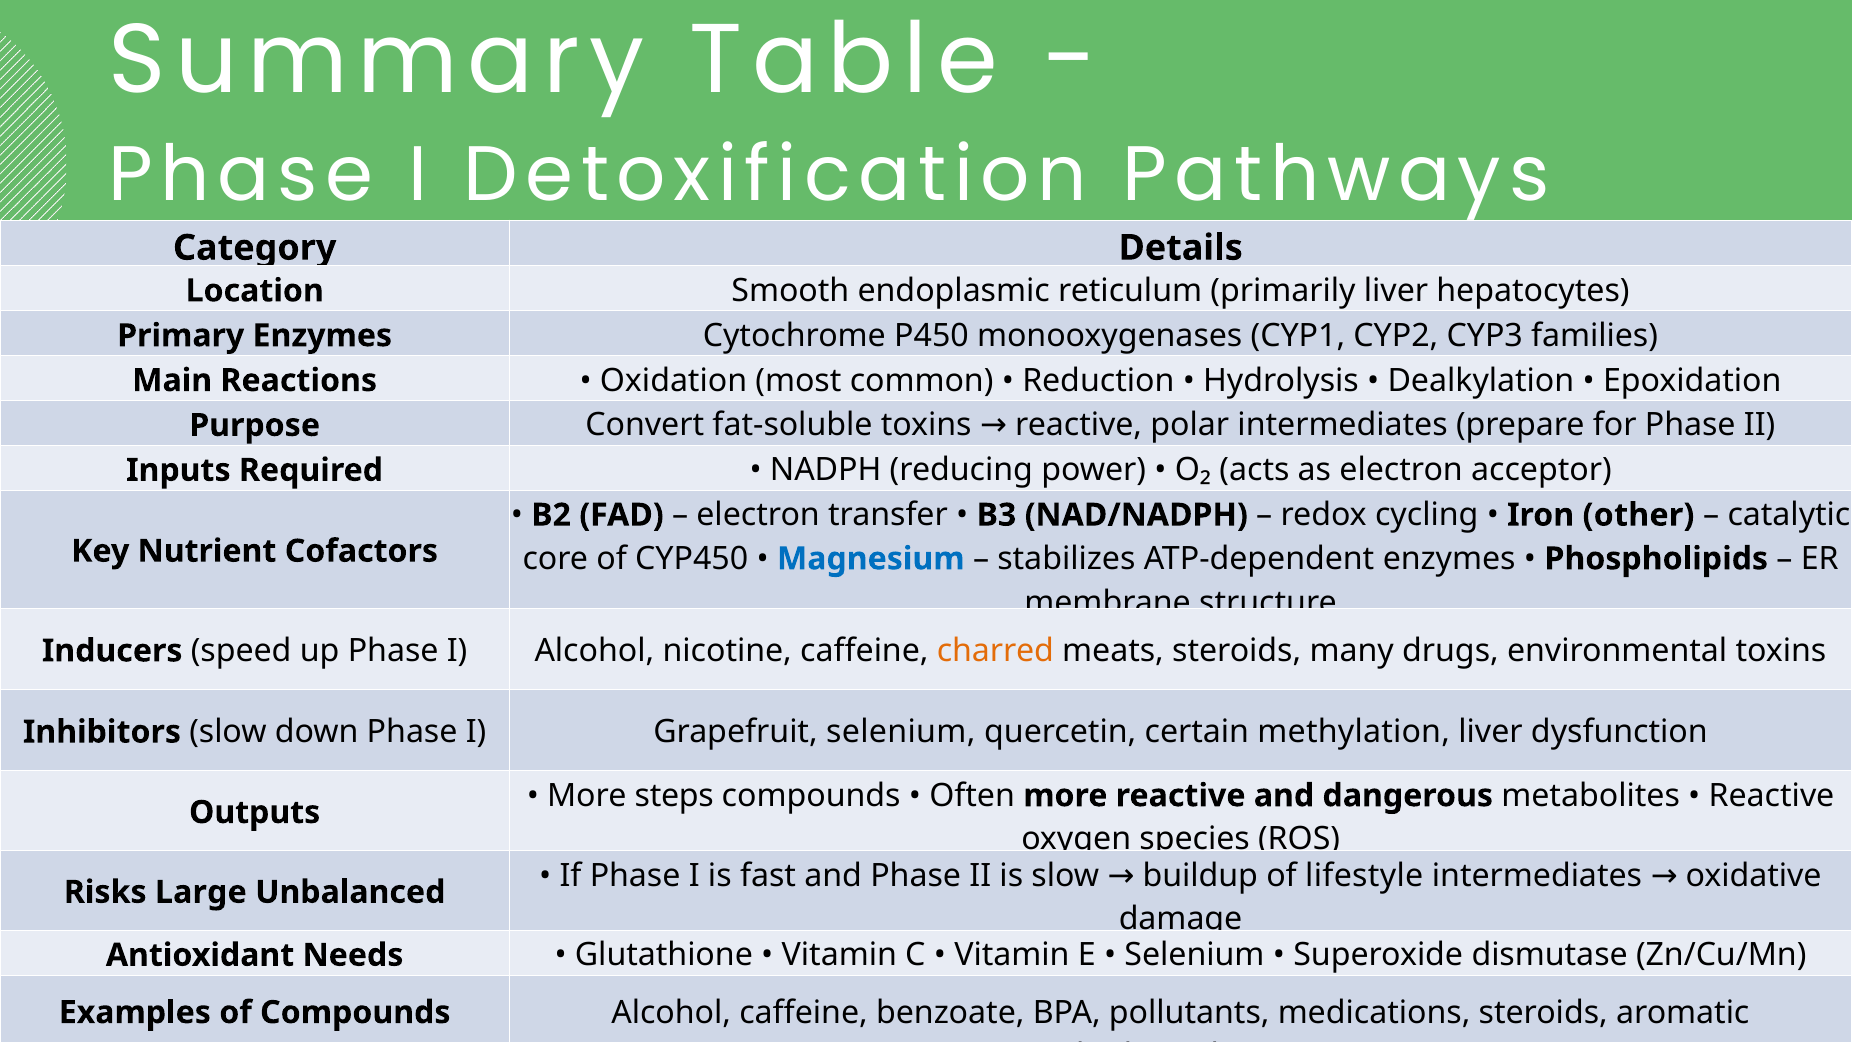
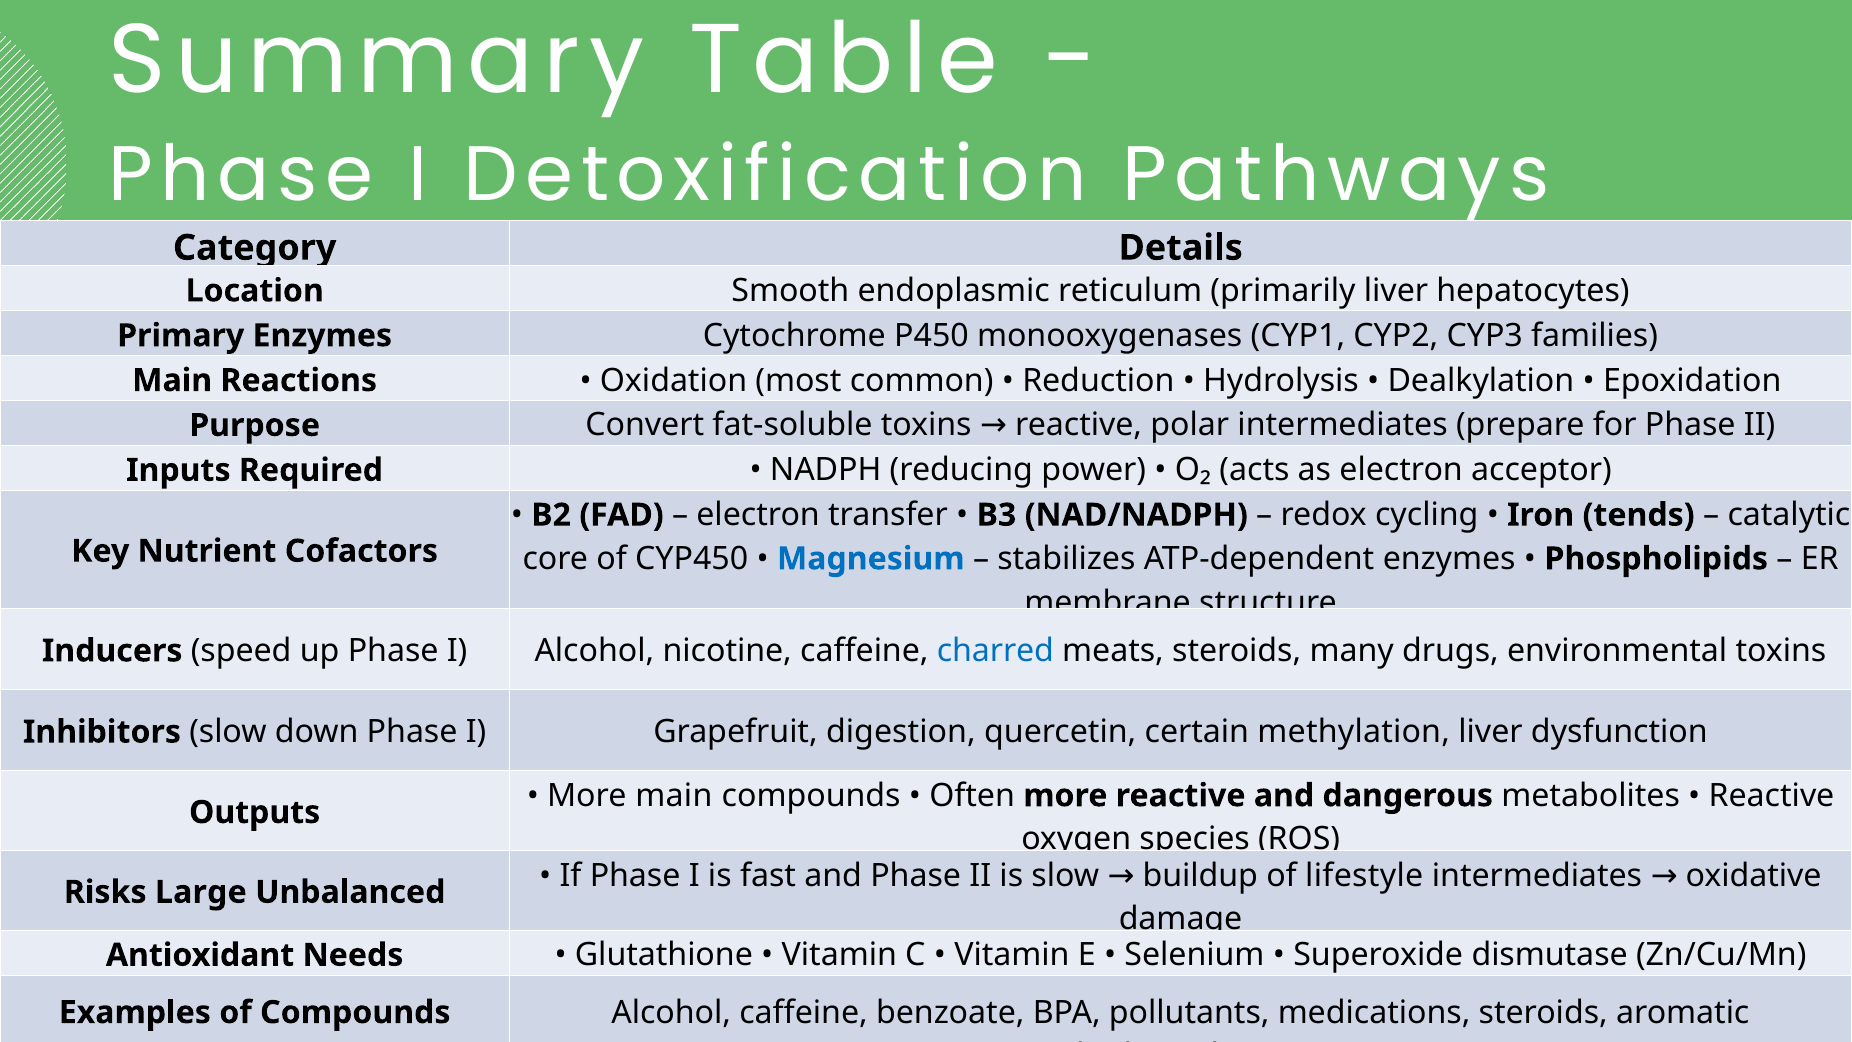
other: other -> tends (1639, 515)
charred colour: orange -> blue (995, 651)
Grapefruit selenium: selenium -> digestion (901, 732)
More steps: steps -> main (674, 795)
